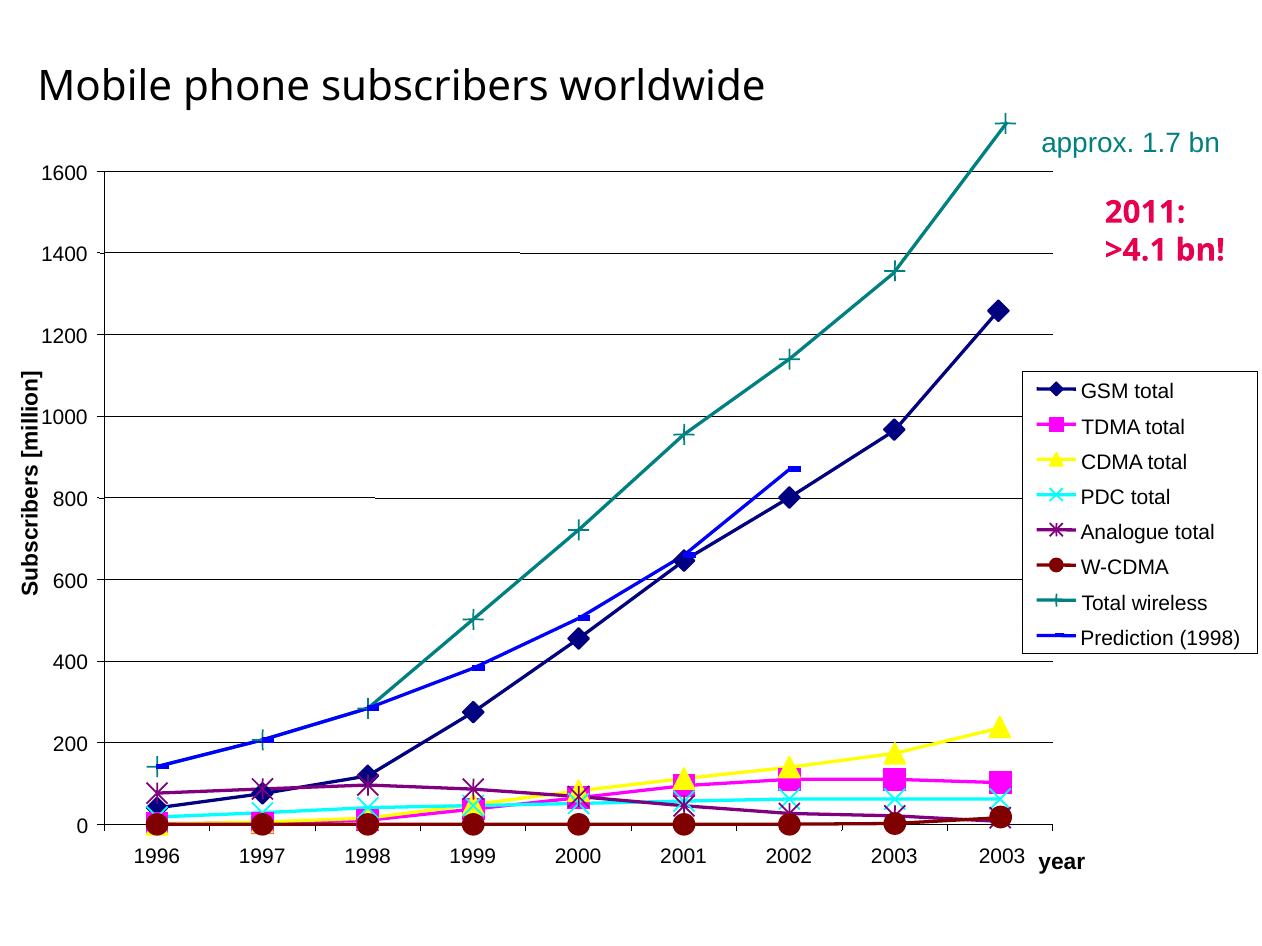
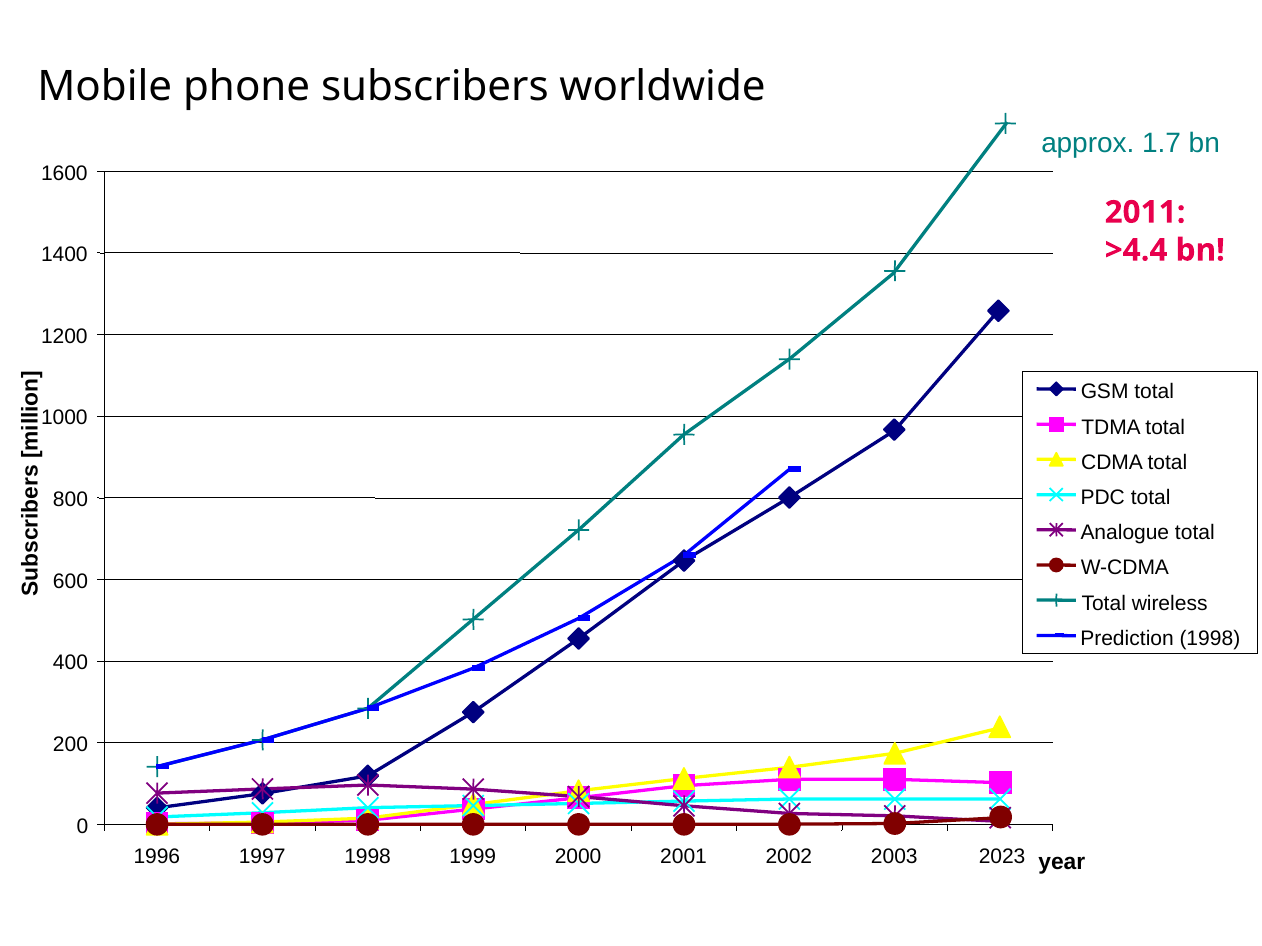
>4.1: >4.1 -> >4.4 (1136, 250)
2003 2003: 2003 -> 2023 (1002, 857)
